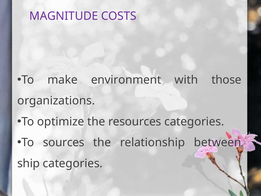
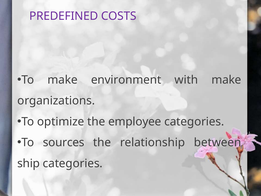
MAGNITUDE: MAGNITUDE -> PREDEFINED (64, 16)
with those: those -> make (226, 80)
resources: resources -> employee (135, 121)
